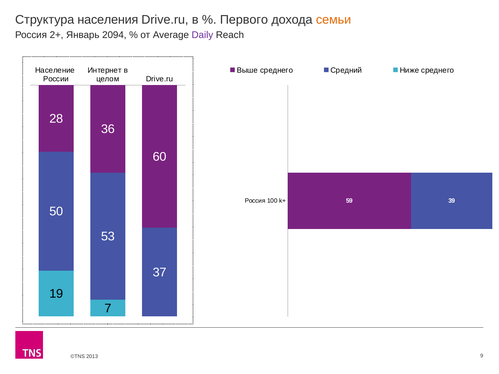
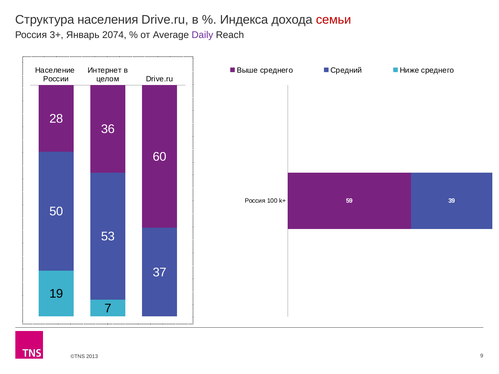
Первого: Первого -> Индекса (244, 20)
семьи colour: orange -> red (334, 20)
2+: 2+ -> 3+ (57, 35)
2094: 2094 -> 2074 (114, 35)
